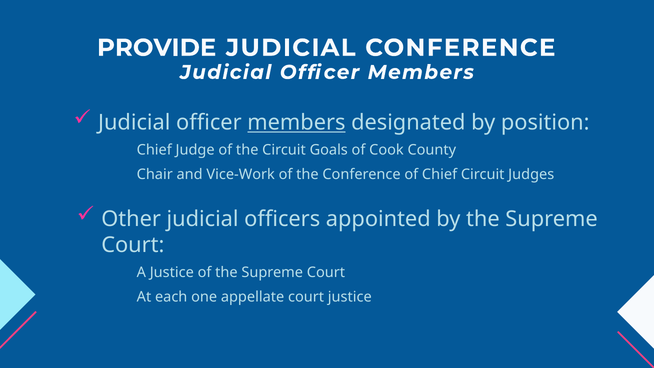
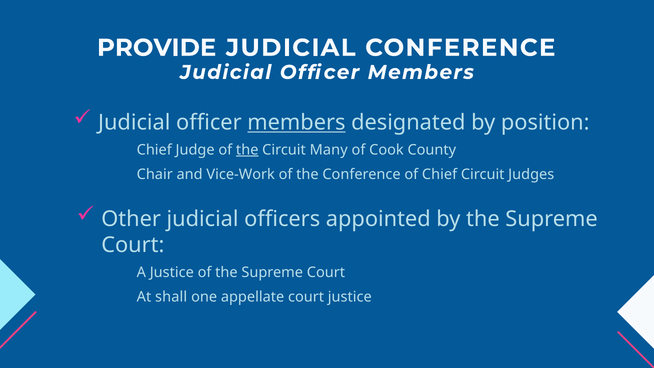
the underline: none -> present (247, 150)
Goals: Goals -> Many (329, 150)
each: each -> shall (171, 297)
